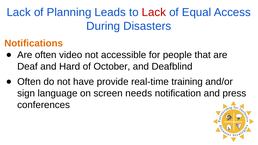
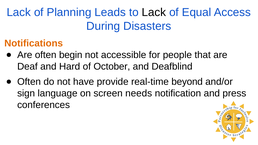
Lack colour: red -> black (154, 12)
video: video -> begin (71, 55)
training: training -> beyond (187, 82)
